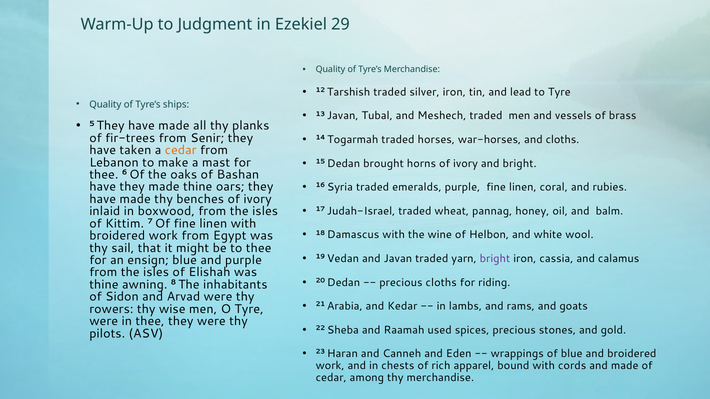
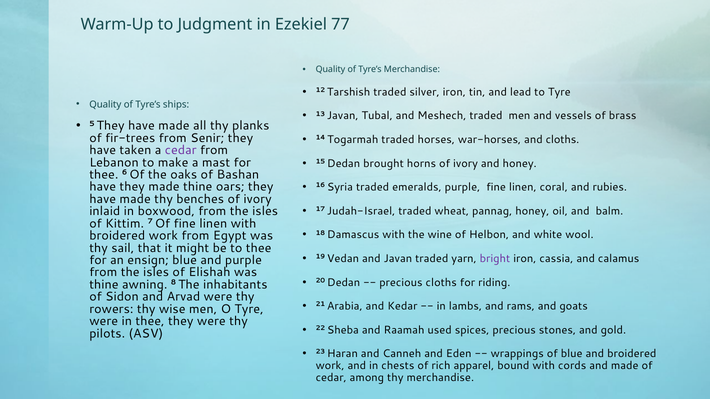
29: 29 -> 77 (340, 25)
cedar colour: orange -> purple (181, 150)
and bright: bright -> honey (520, 164)
